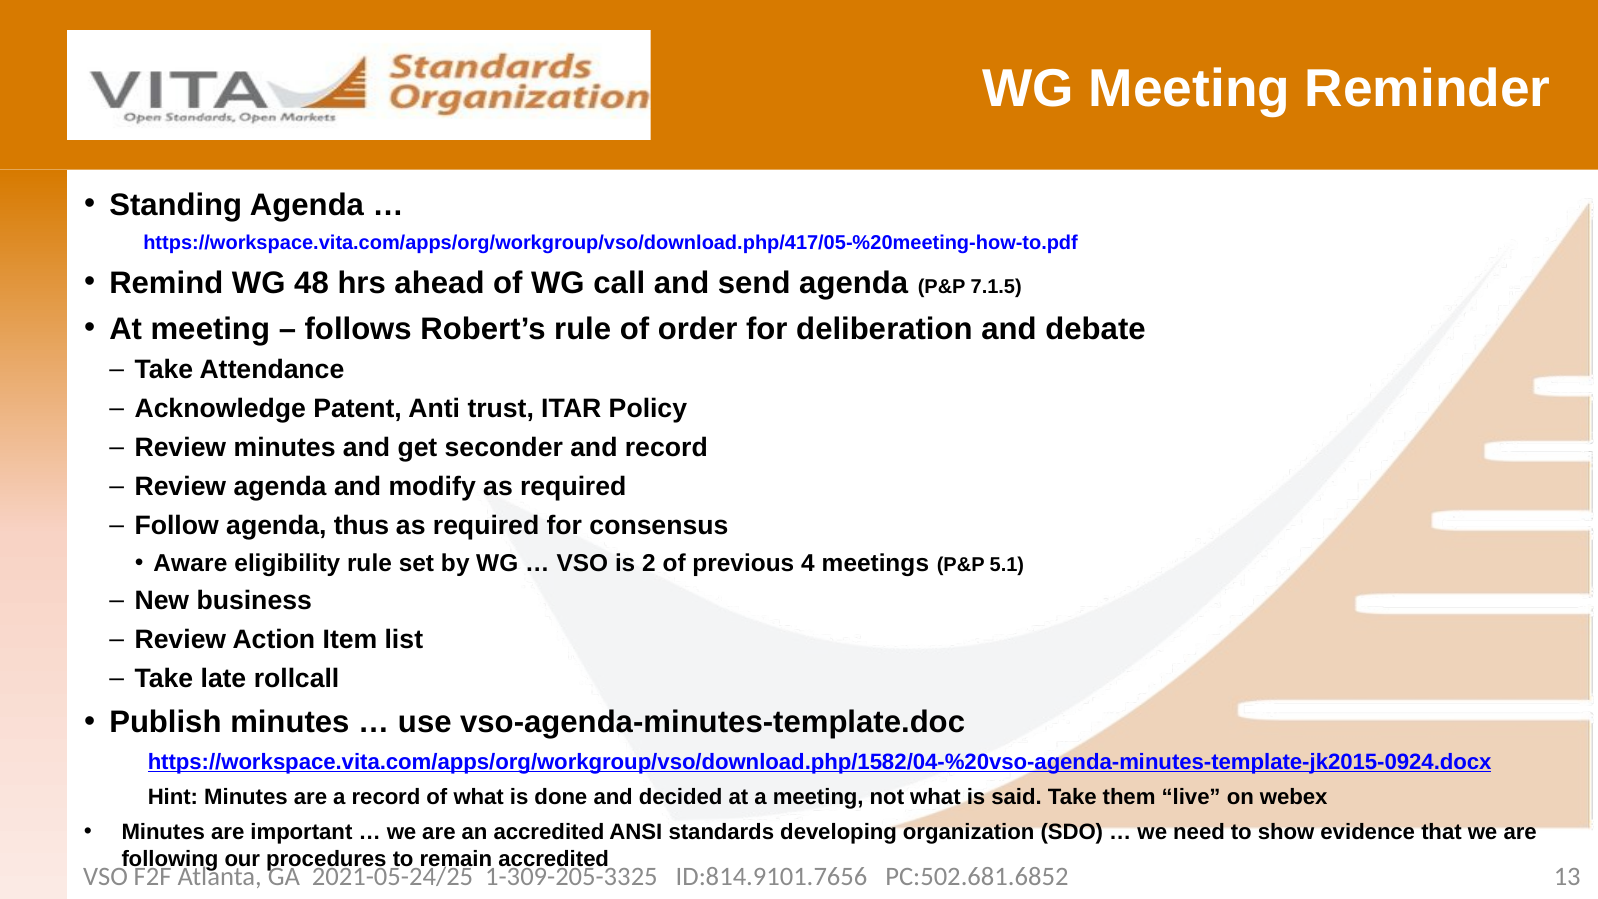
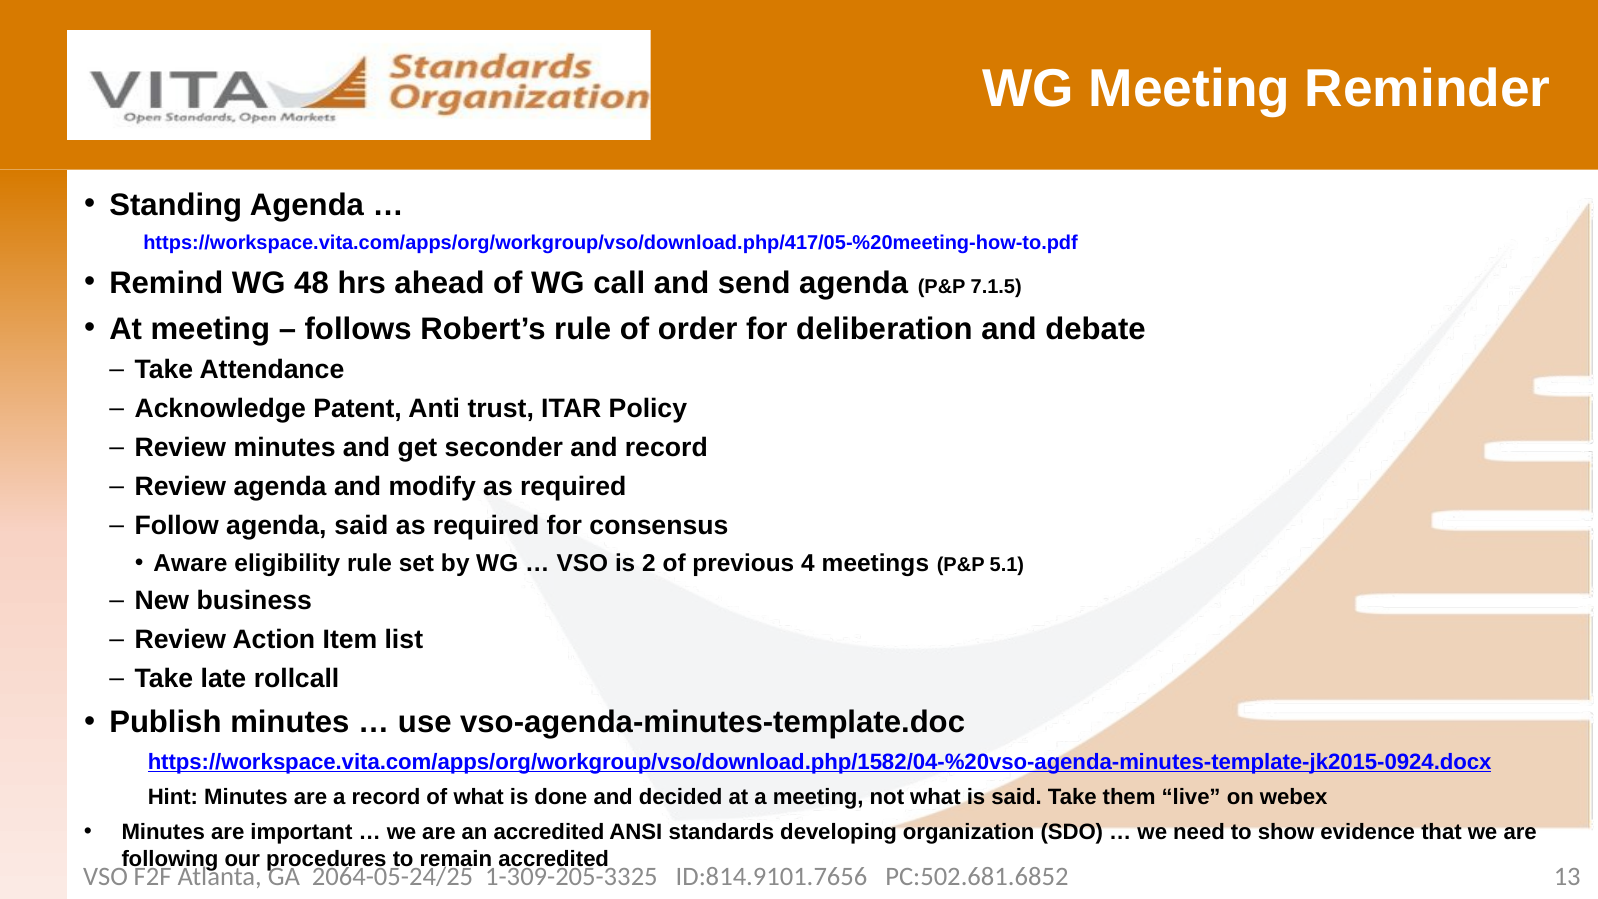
agenda thus: thus -> said (361, 526)
2021-05-24/25: 2021-05-24/25 -> 2064-05-24/25 (393, 877)
